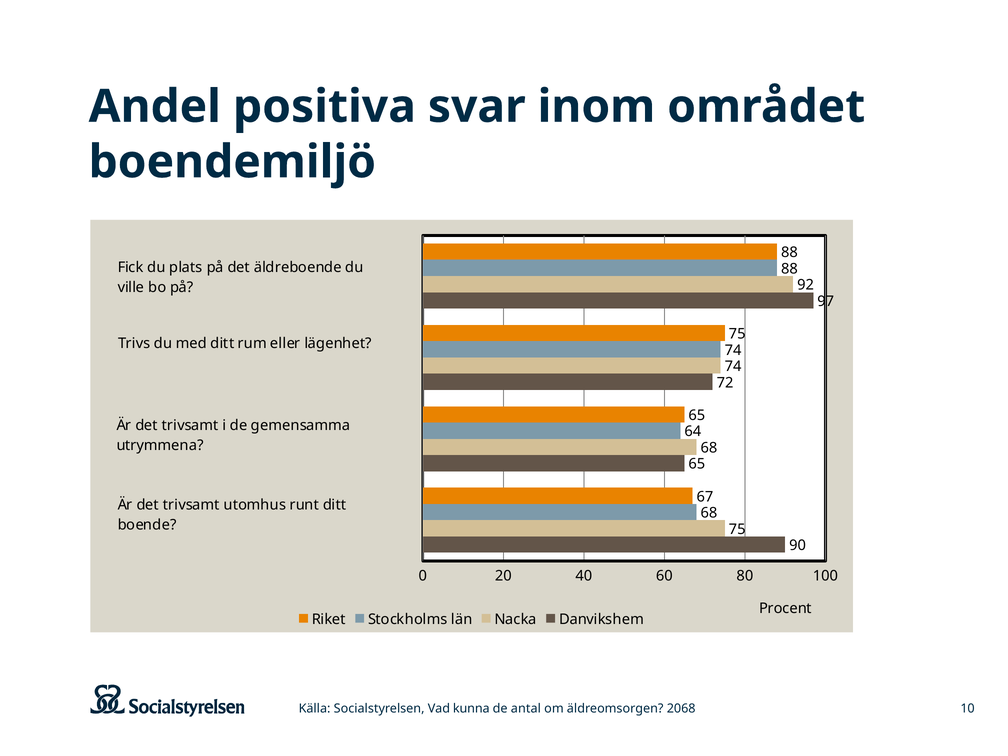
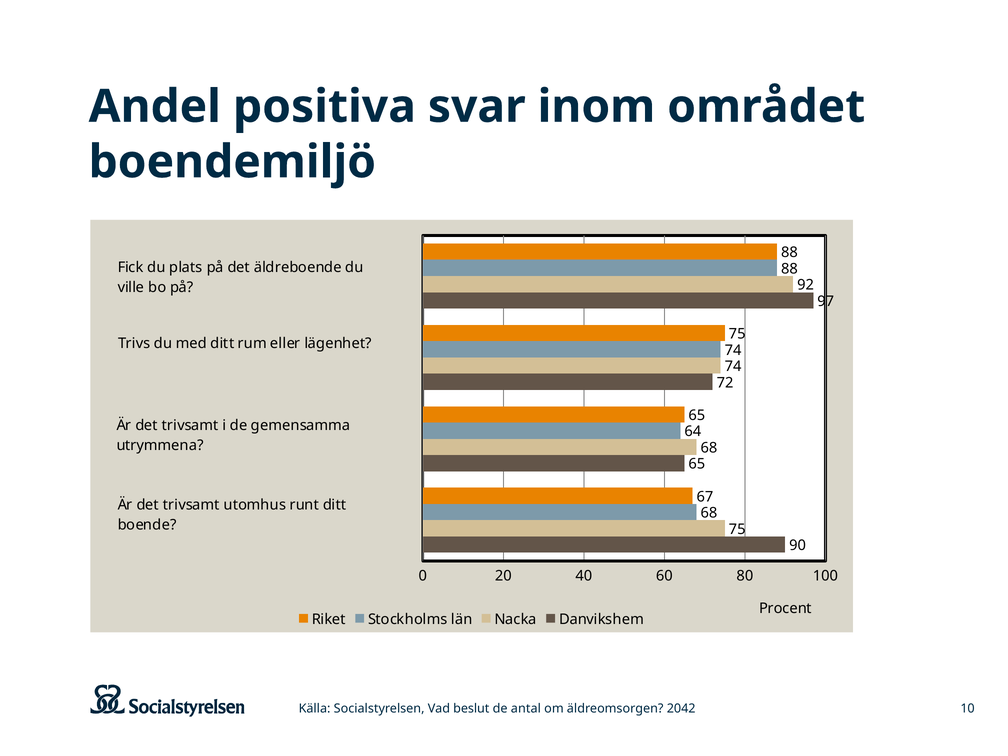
kunna: kunna -> beslut (471, 709)
2068: 2068 -> 2042 (681, 709)
